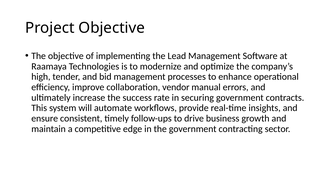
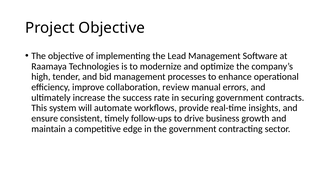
vendor: vendor -> review (176, 87)
